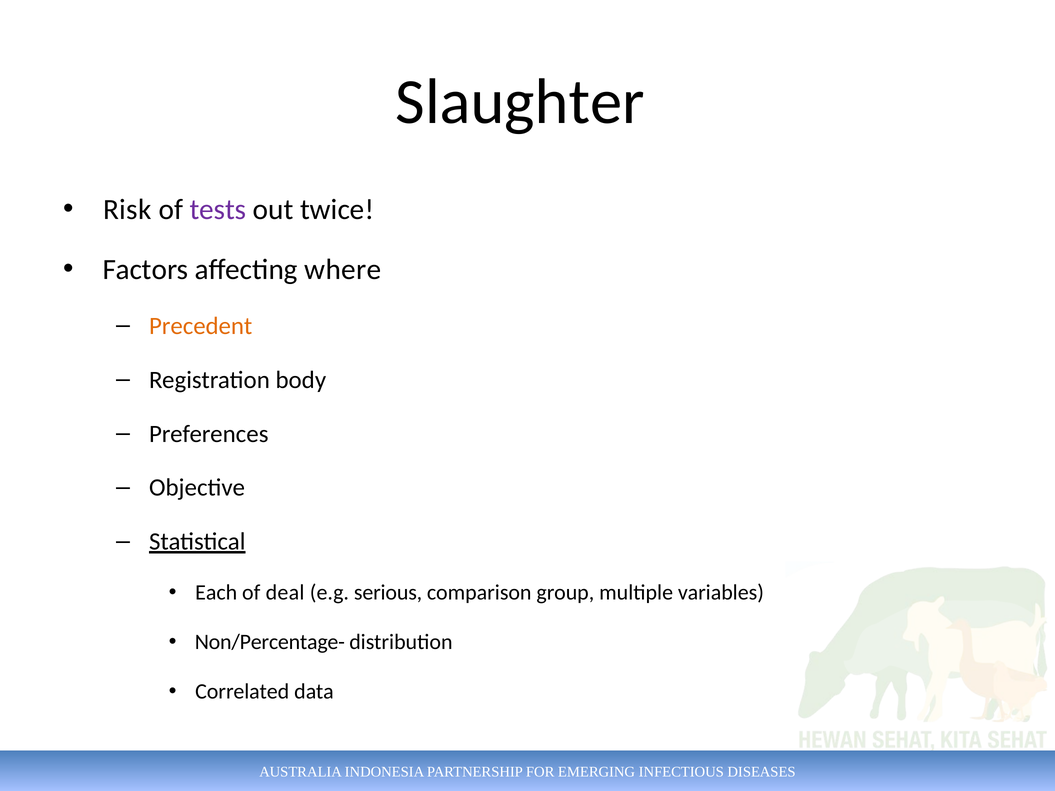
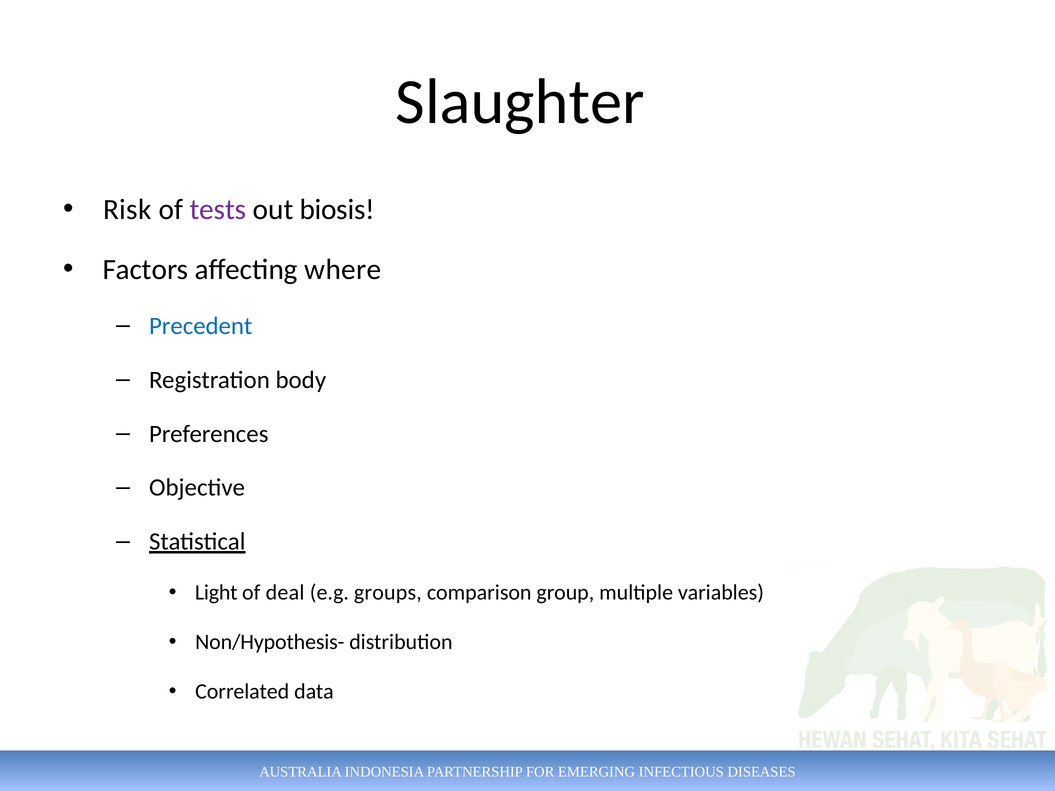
twice: twice -> biosis (337, 210)
Precedent colour: orange -> blue (201, 326)
Each: Each -> Light (216, 593)
serious: serious -> groups (388, 593)
Non/Percentage-: Non/Percentage- -> Non/Hypothesis- (270, 642)
